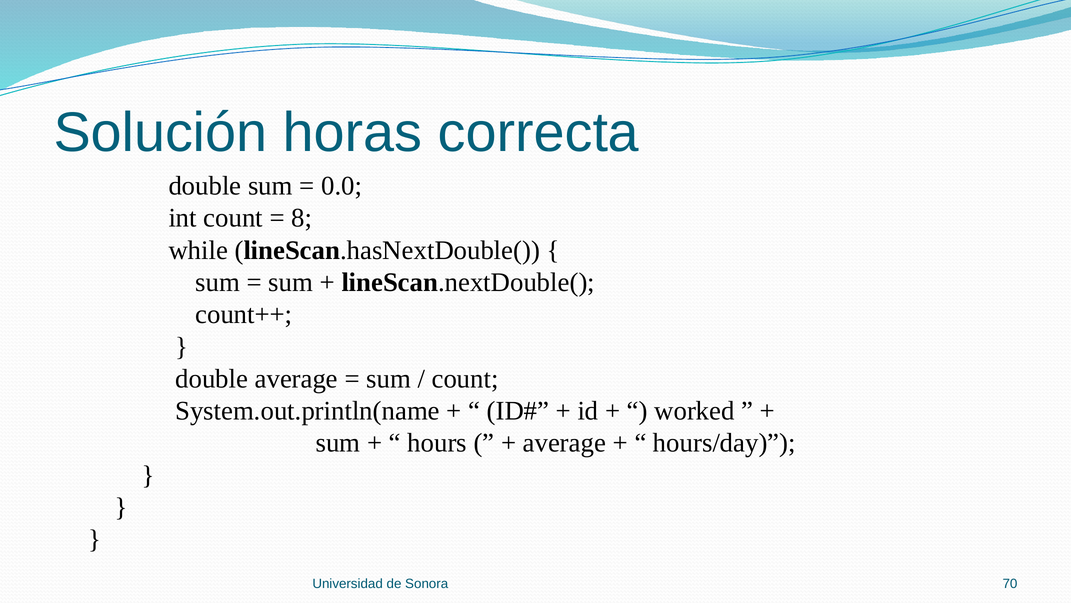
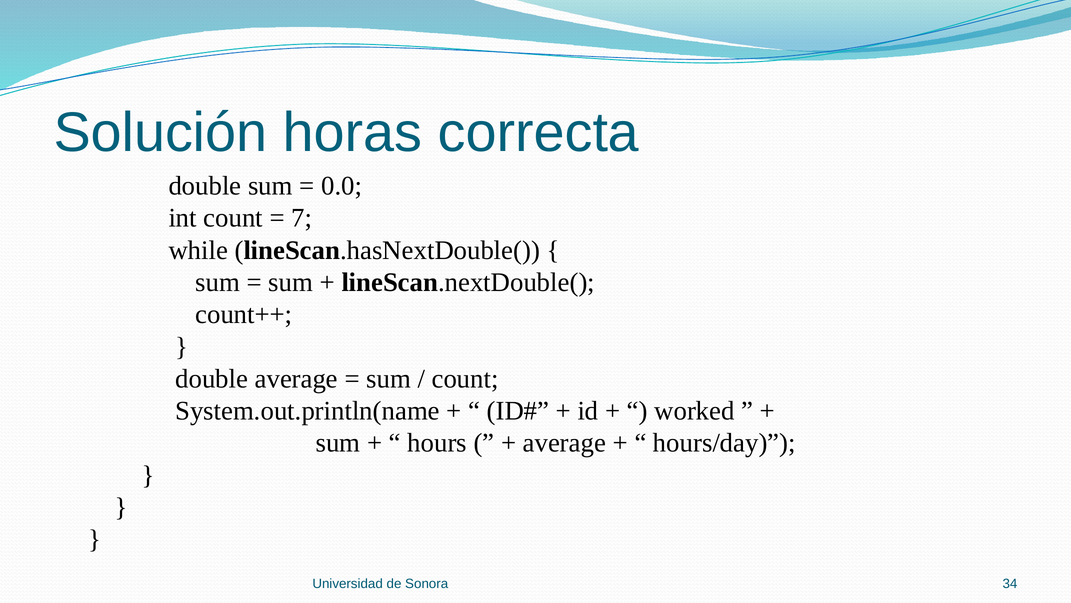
8: 8 -> 7 (302, 218)
70: 70 -> 34 (1010, 583)
